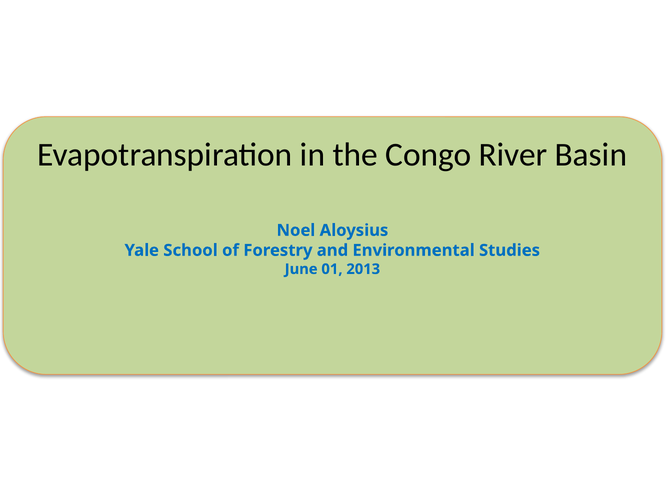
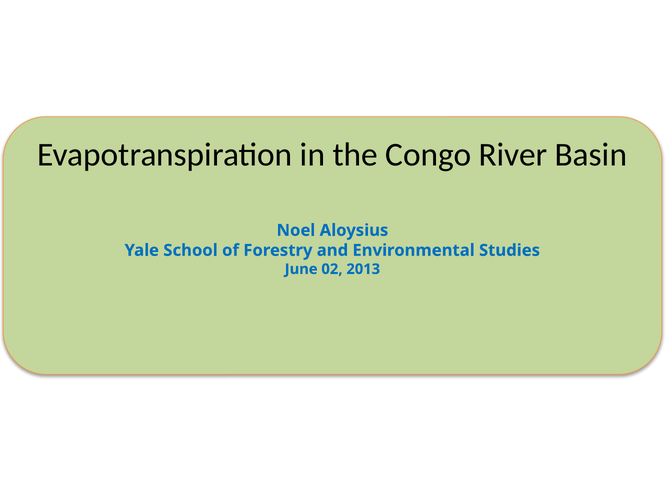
01: 01 -> 02 (332, 269)
